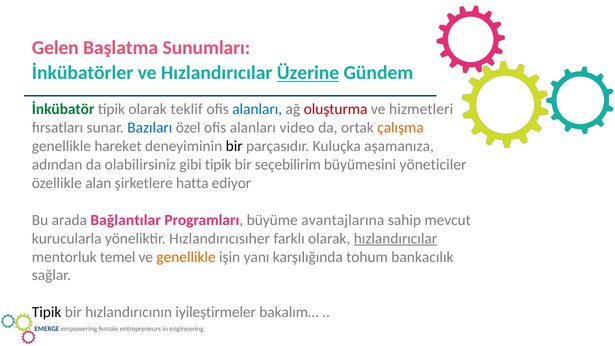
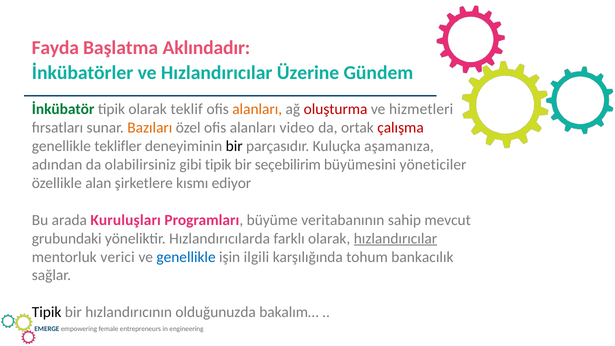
Gelen: Gelen -> Fayda (55, 48)
Sunumları: Sunumları -> Aklındadır (206, 48)
Üzerine underline: present -> none (308, 73)
alanları colour: blue -> orange (257, 109)
Bazıları colour: blue -> orange (150, 128)
çalışma colour: orange -> red (401, 128)
hareket: hareket -> teklifler (118, 146)
hatta: hatta -> kısmı (192, 183)
Bağlantılar: Bağlantılar -> Kuruluşları (126, 220)
avantajlarına: avantajlarına -> veritabanının (343, 220)
kurucularla: kurucularla -> grubundaki (67, 238)
Hızlandırıcısıher: Hızlandırıcısıher -> Hızlandırıcılarda (220, 238)
temel: temel -> verici (118, 257)
genellikle colour: orange -> blue (186, 257)
yanı: yanı -> ilgili (256, 257)
iyileştirmeler: iyileştirmeler -> olduğunuzda (216, 312)
